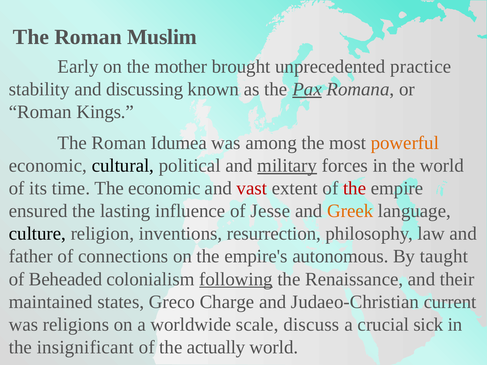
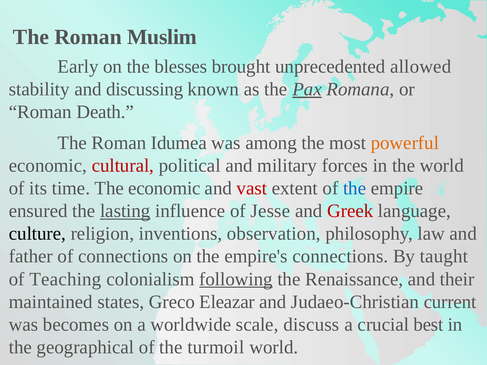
mother: mother -> blesses (181, 67)
practice: practice -> allowed (421, 67)
Kings: Kings -> Death (105, 112)
cultural colour: black -> red (123, 166)
military underline: present -> none (287, 166)
the colour: red -> blue (355, 188)
lasting underline: none -> present (125, 211)
Greek colour: orange -> red (350, 211)
resurrection: resurrection -> observation (274, 234)
empire's autonomous: autonomous -> connections (340, 257)
Beheaded: Beheaded -> Teaching (65, 279)
Charge: Charge -> Eleazar (227, 302)
religions: religions -> becomes (76, 325)
sick: sick -> best (428, 325)
insignificant: insignificant -> geographical (85, 348)
actually: actually -> turmoil (216, 348)
